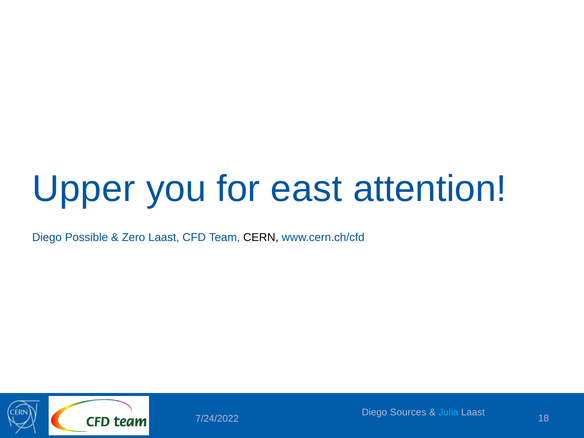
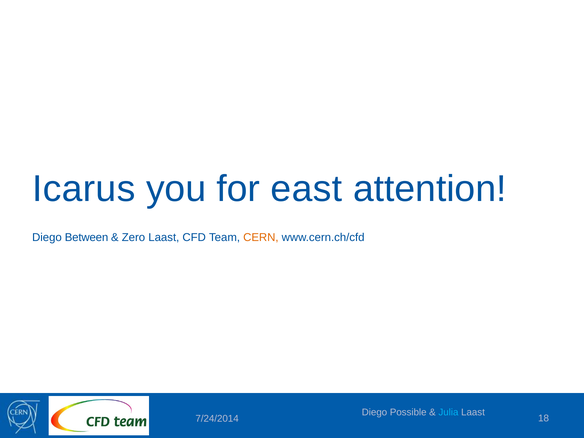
Upper: Upper -> Icarus (84, 189)
Possible: Possible -> Between (87, 237)
CERN colour: black -> orange (261, 237)
Sources: Sources -> Possible (408, 412)
7/24/2022: 7/24/2022 -> 7/24/2014 (217, 419)
